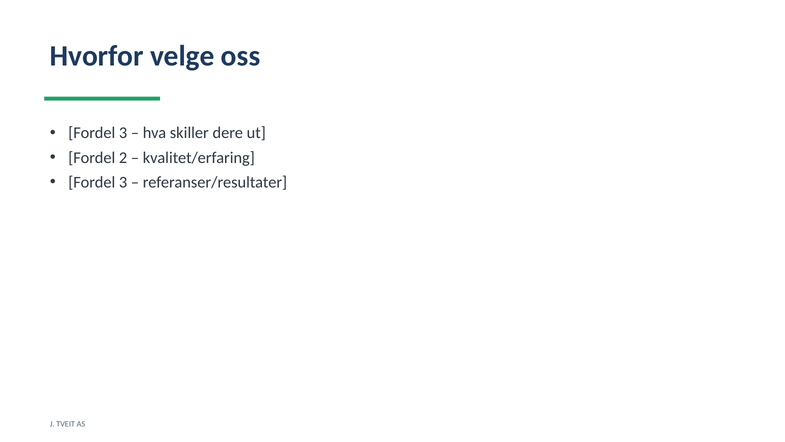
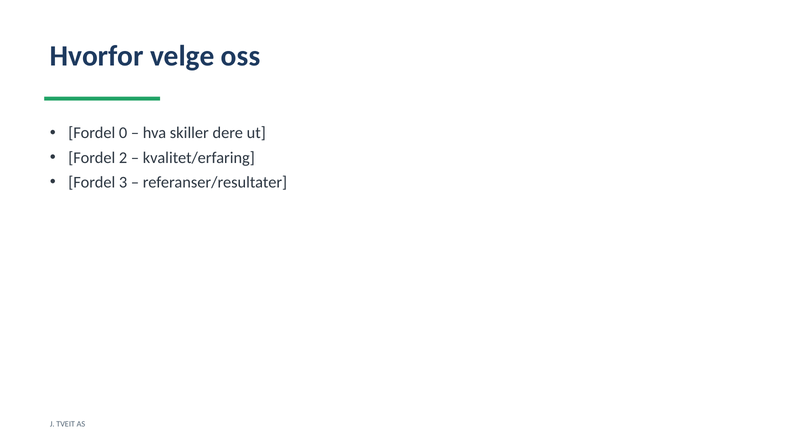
3: 3 -> 0 (123, 133)
